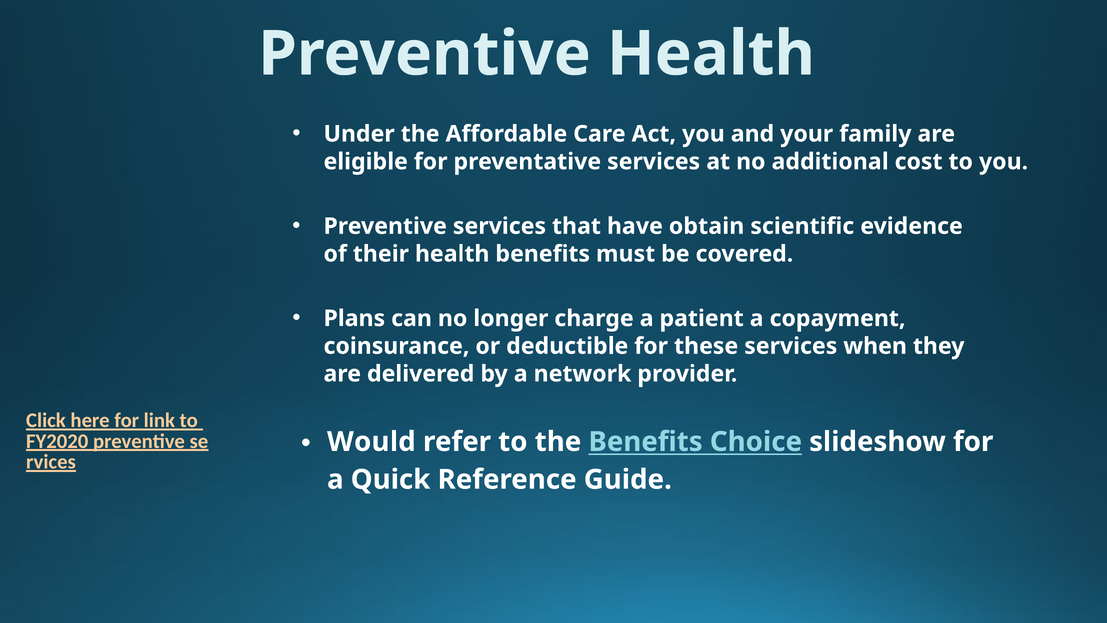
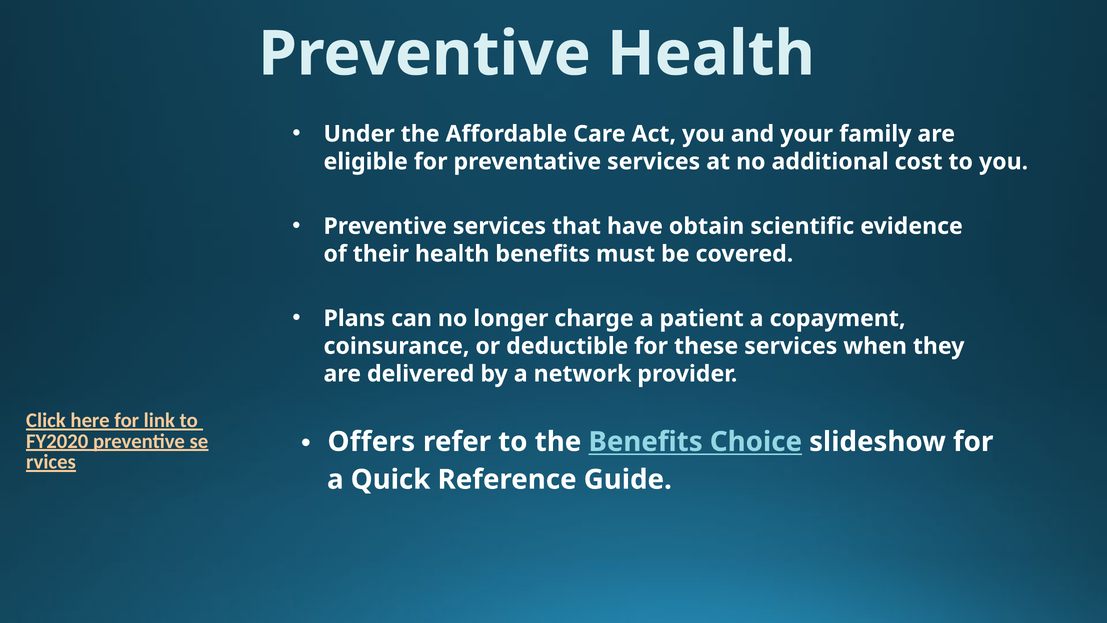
Would: Would -> Offers (371, 442)
